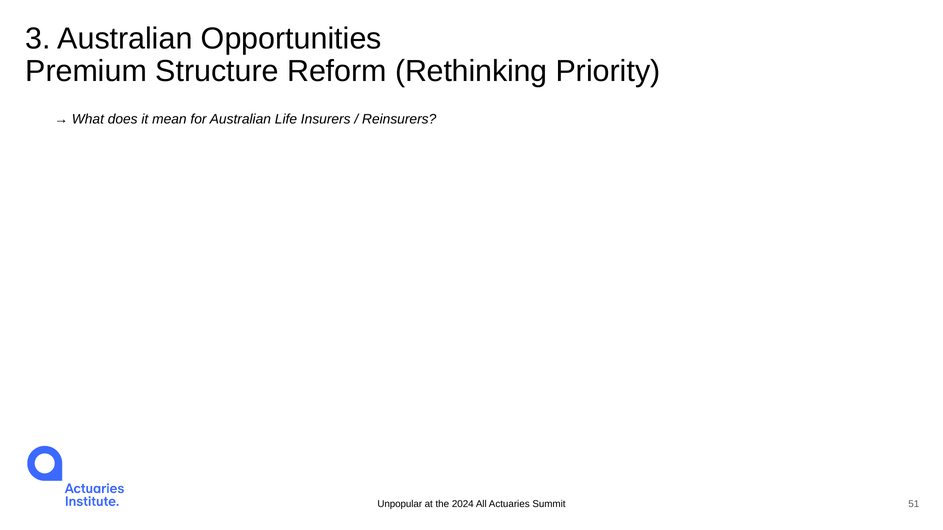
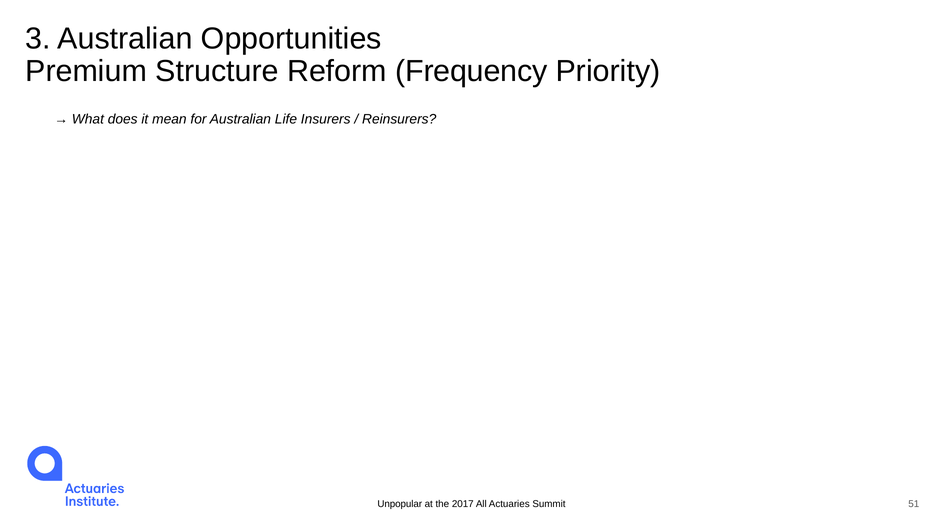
Rethinking: Rethinking -> Frequency (471, 71)
2024: 2024 -> 2017 (463, 504)
